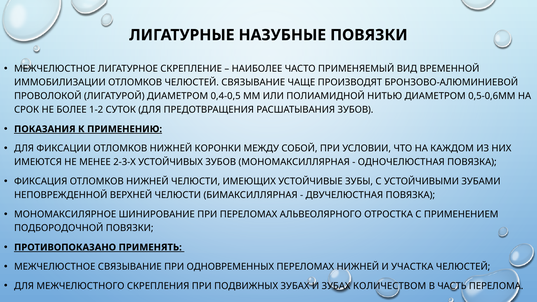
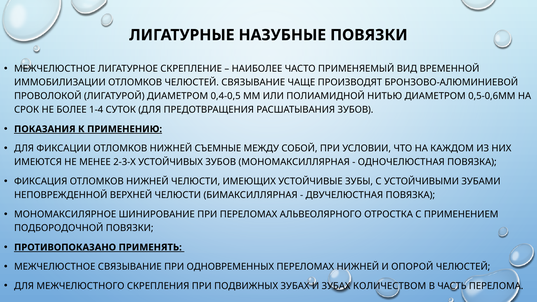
1-2: 1-2 -> 1-4 (96, 110)
КОРОНКИ: КОРОНКИ -> СЪЕМНЫЕ (218, 148)
УЧАСТКА: УЧАСТКА -> ОПОРОЙ (412, 267)
